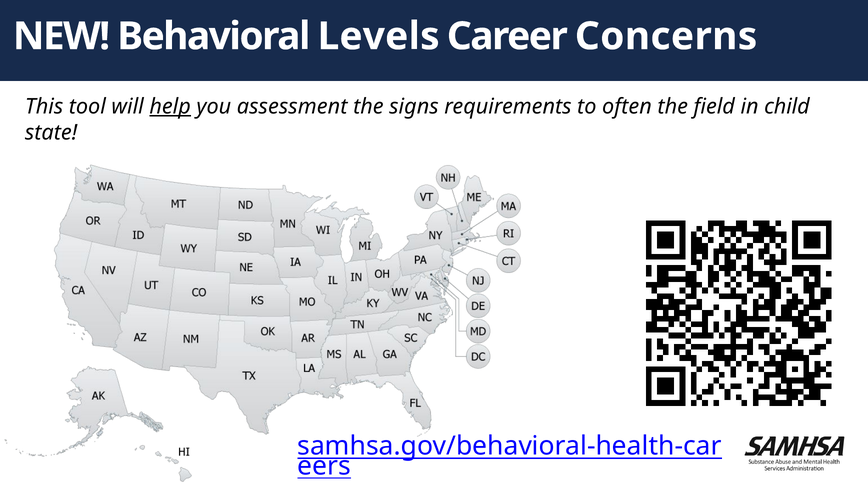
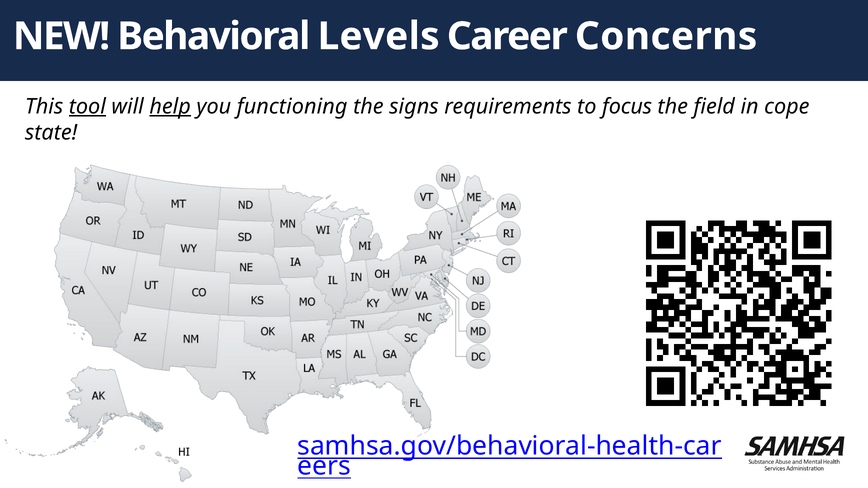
tool underline: none -> present (87, 107)
assessment: assessment -> functioning (292, 107)
often: often -> focus (627, 107)
child: child -> cope (787, 107)
